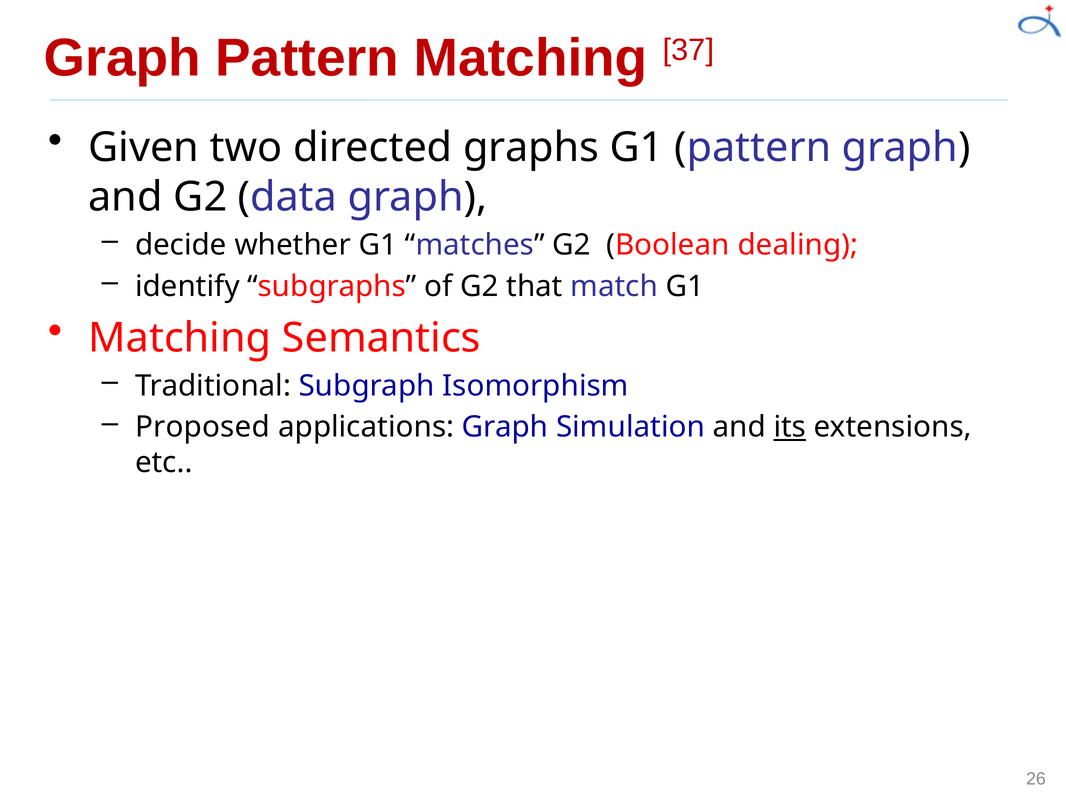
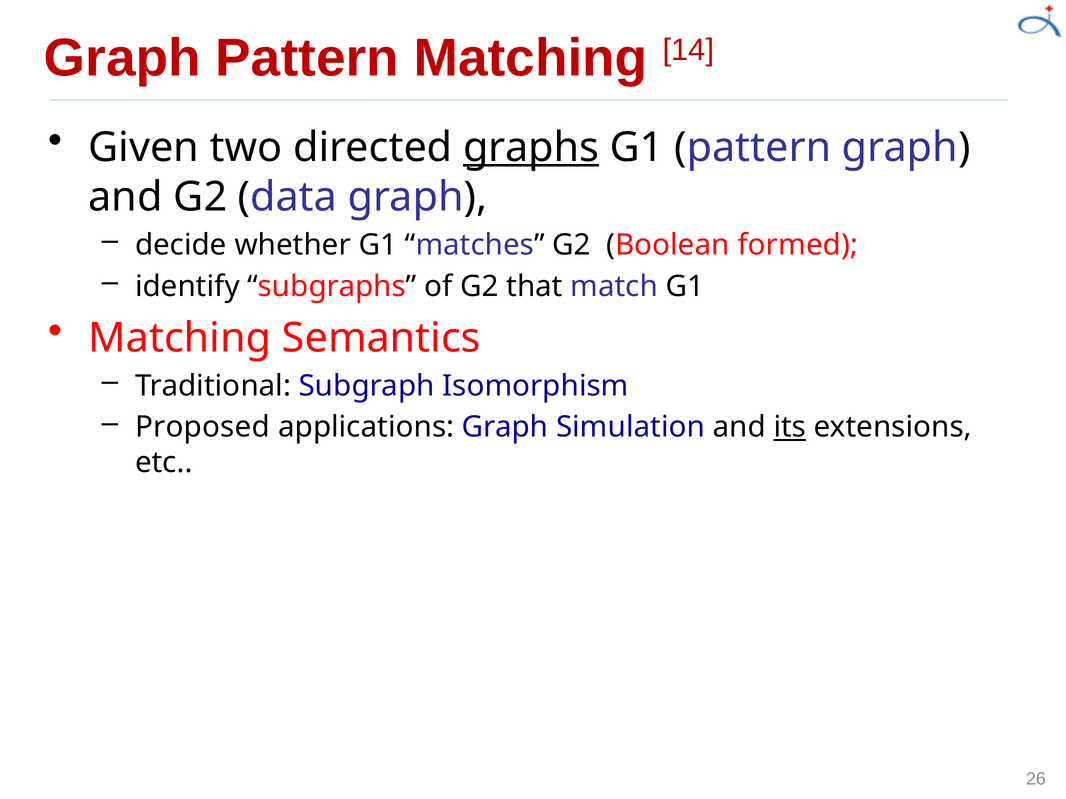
37: 37 -> 14 (689, 50)
graphs underline: none -> present (531, 147)
dealing: dealing -> formed (798, 245)
